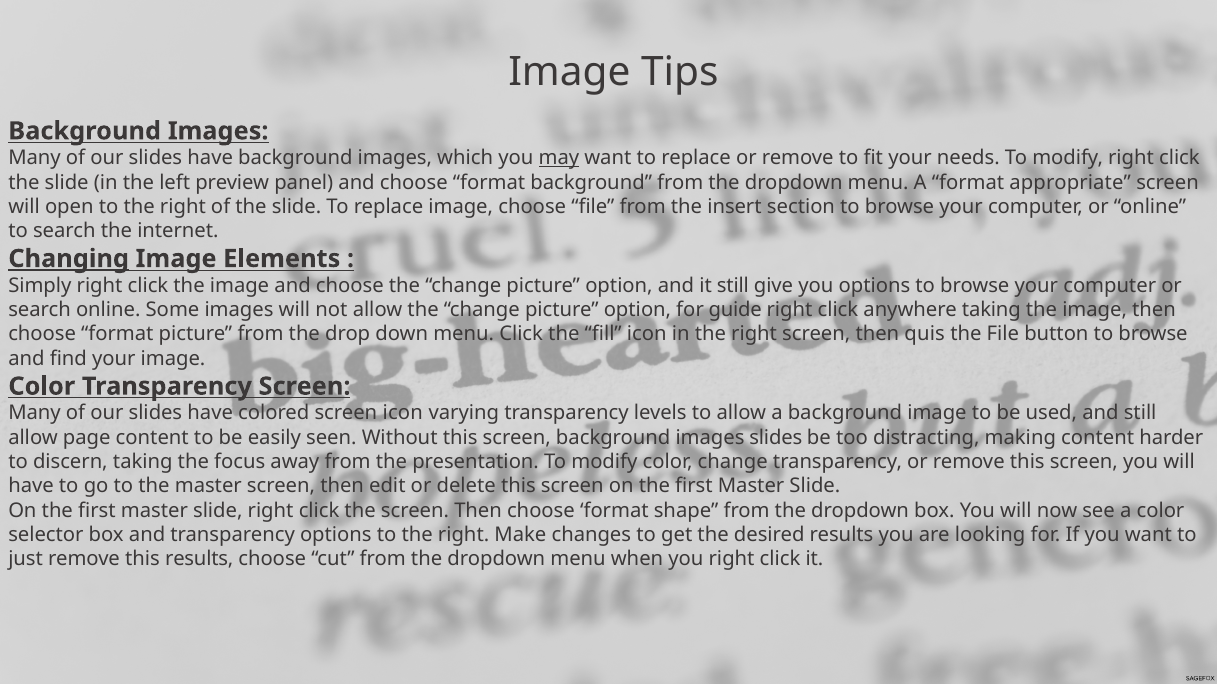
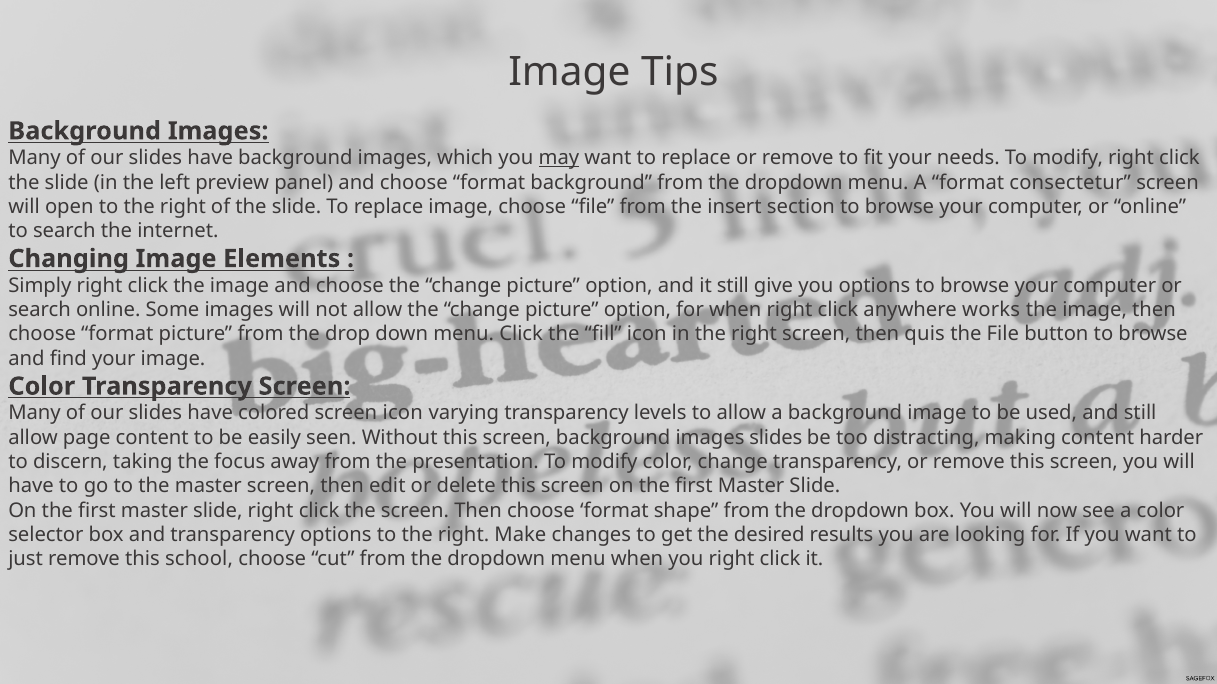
appropriate: appropriate -> consectetur (1070, 182)
Changing underline: present -> none (69, 259)
for guide: guide -> when (735, 310)
anywhere taking: taking -> works (991, 310)
this results: results -> school (199, 560)
